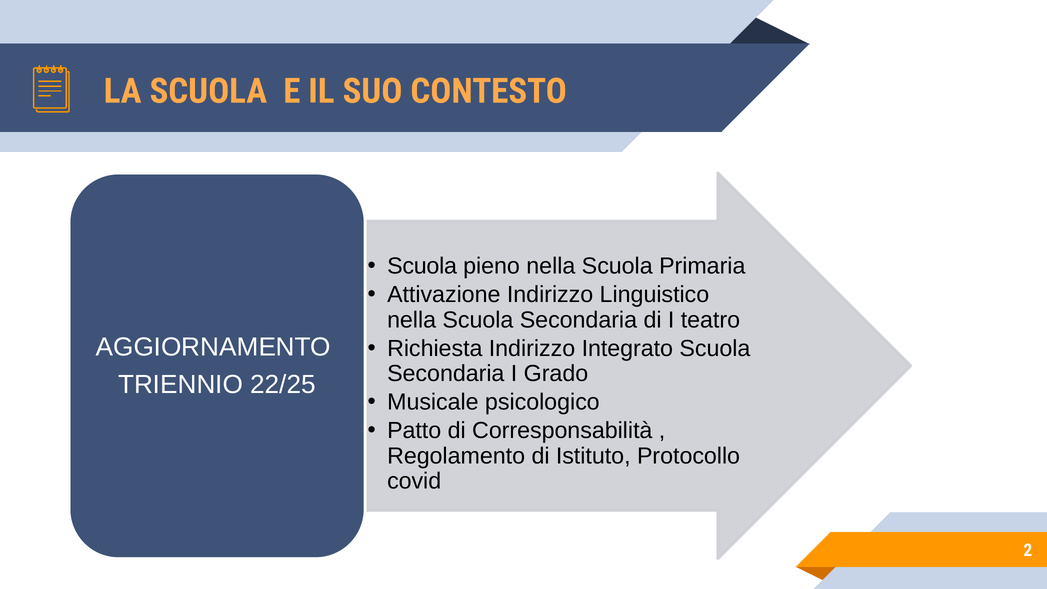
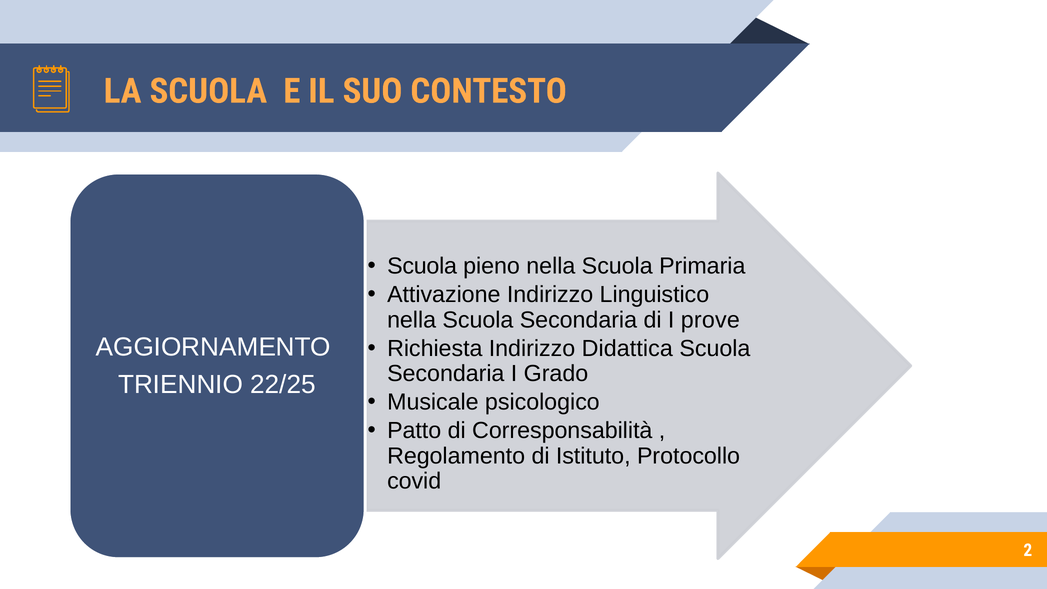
teatro: teatro -> prove (710, 320)
Integrato: Integrato -> Didattica (627, 348)
